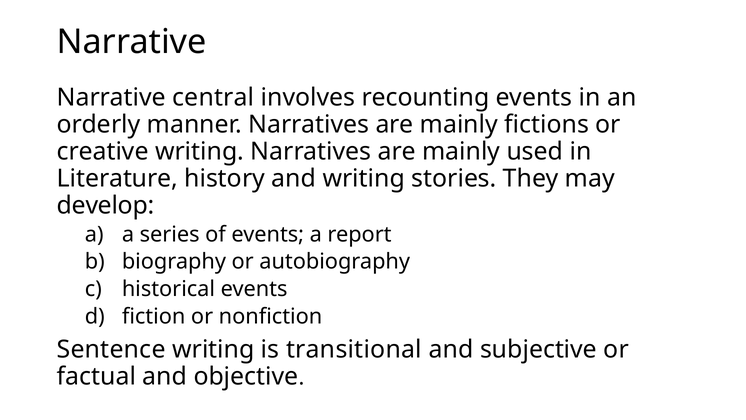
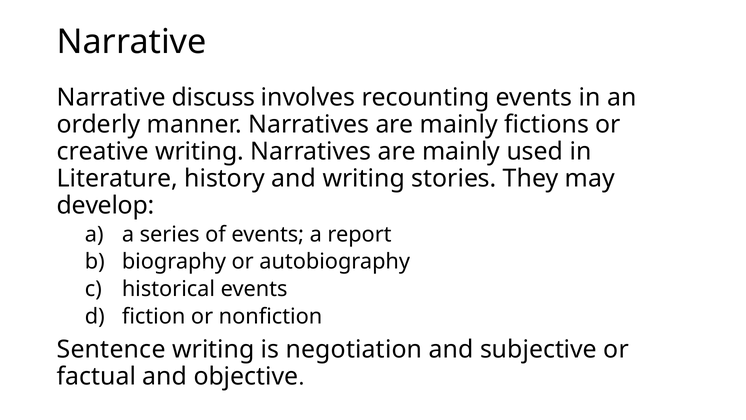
central: central -> discuss (213, 98)
transitional: transitional -> negotiation (354, 349)
